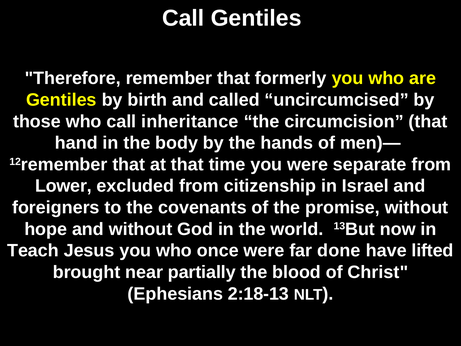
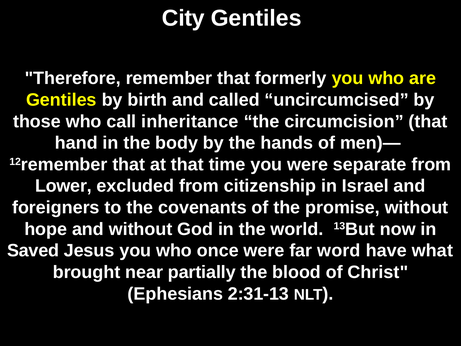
Call: Call -> City (183, 18)
Teach: Teach -> Saved (33, 250)
done: done -> word (339, 250)
lifted: lifted -> what (432, 250)
2:18-13: 2:18-13 -> 2:31-13 (258, 294)
